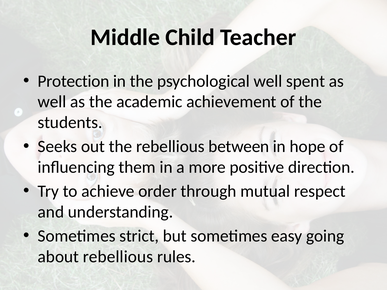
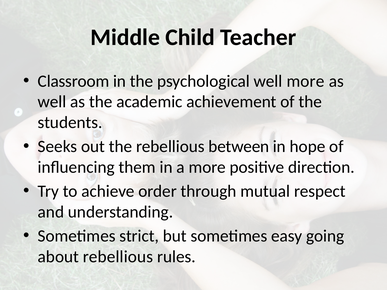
Protection: Protection -> Classroom (73, 81)
well spent: spent -> more (305, 81)
